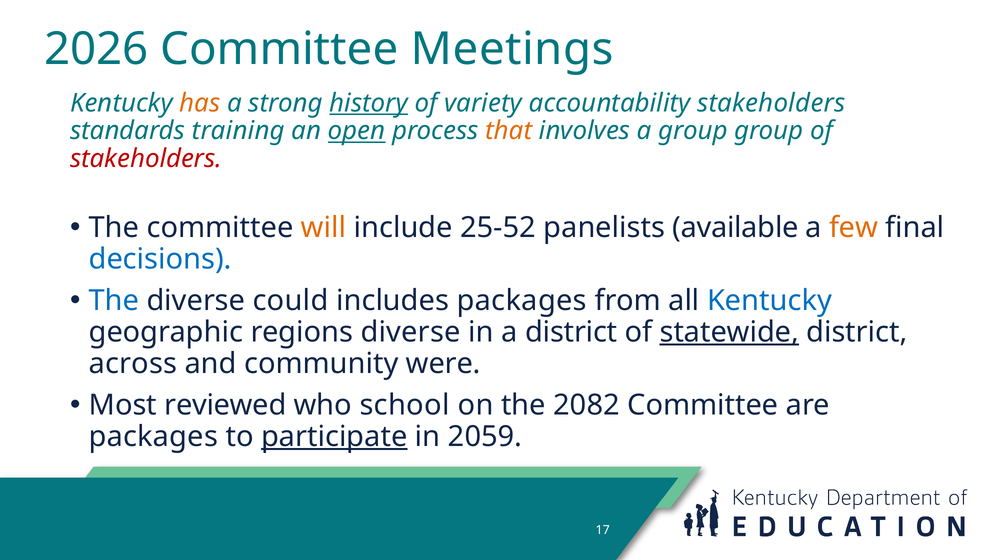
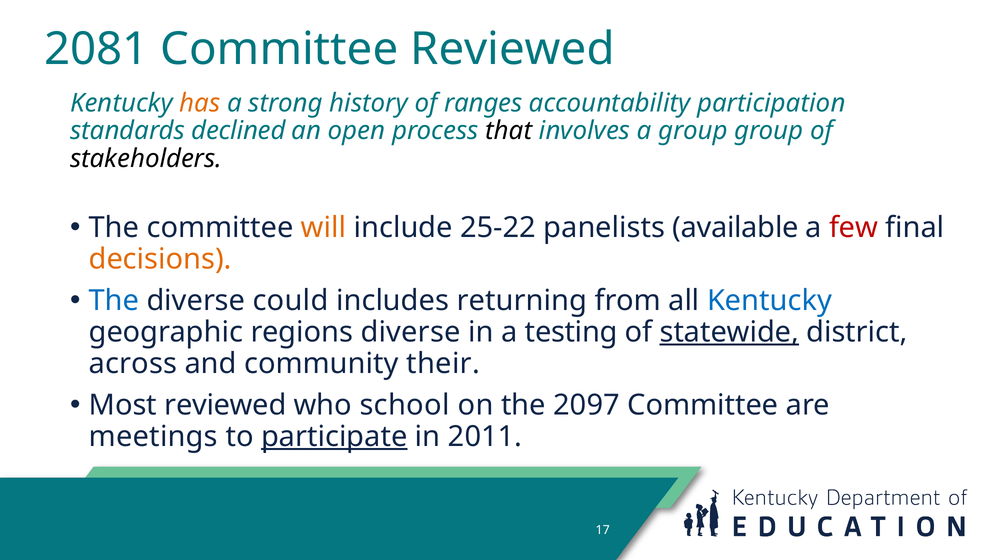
2026: 2026 -> 2081 (96, 49)
Committee Meetings: Meetings -> Reviewed (512, 49)
history underline: present -> none (369, 103)
variety: variety -> ranges (483, 103)
accountability stakeholders: stakeholders -> participation (771, 103)
training: training -> declined (238, 131)
open underline: present -> none (357, 131)
that colour: orange -> black (509, 131)
stakeholders colour: red -> black (146, 159)
25-52: 25-52 -> 25-22 (498, 228)
few colour: orange -> red (854, 228)
decisions colour: blue -> orange (160, 259)
includes packages: packages -> returning (522, 301)
a district: district -> testing (571, 332)
were: were -> their (443, 364)
2082: 2082 -> 2097 (587, 405)
packages: packages -> meetings (153, 437)
2059: 2059 -> 2011 (485, 437)
